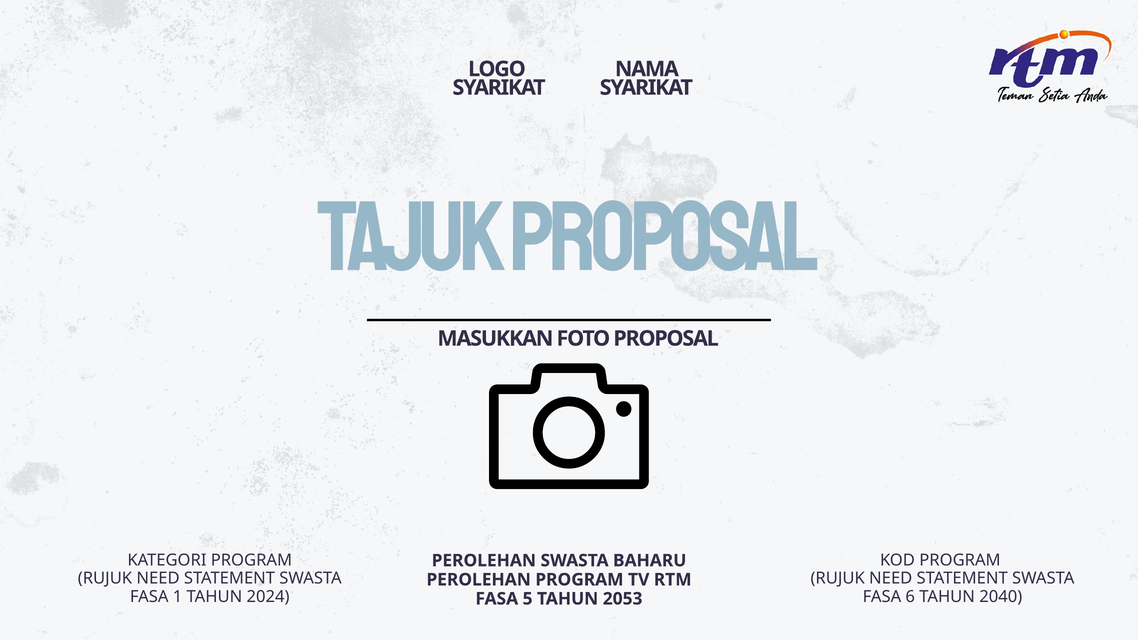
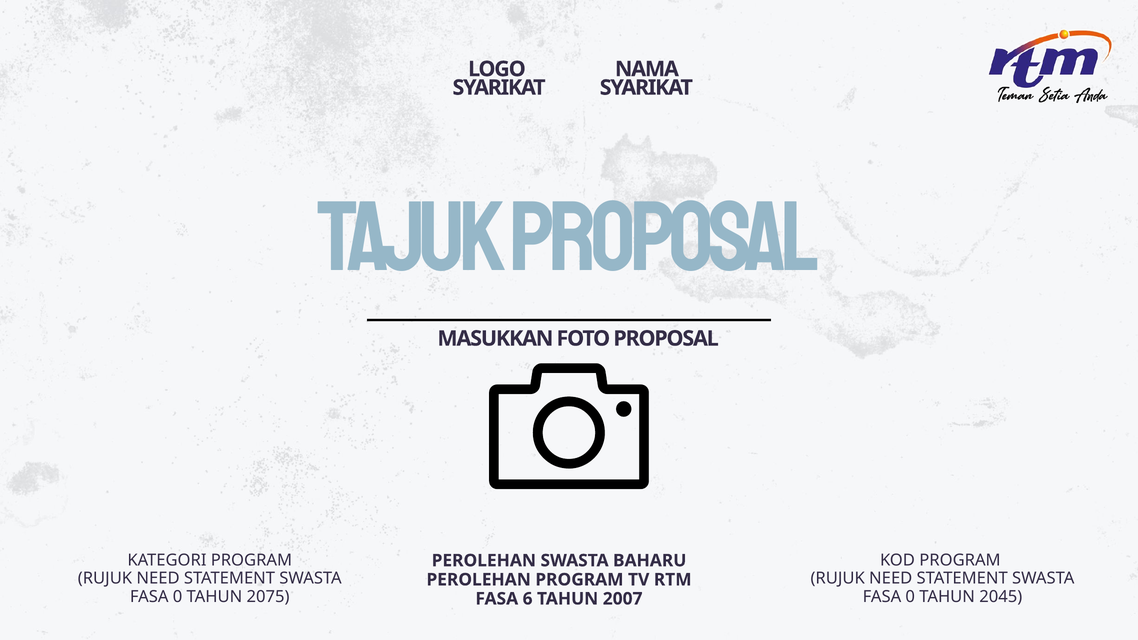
1: 1 -> 0 (178, 597)
2024: 2024 -> 2075 (268, 597)
6: 6 -> 0 (910, 597)
2040: 2040 -> 2045 (1001, 597)
5: 5 -> 6 (528, 599)
2053: 2053 -> 2007 (623, 599)
